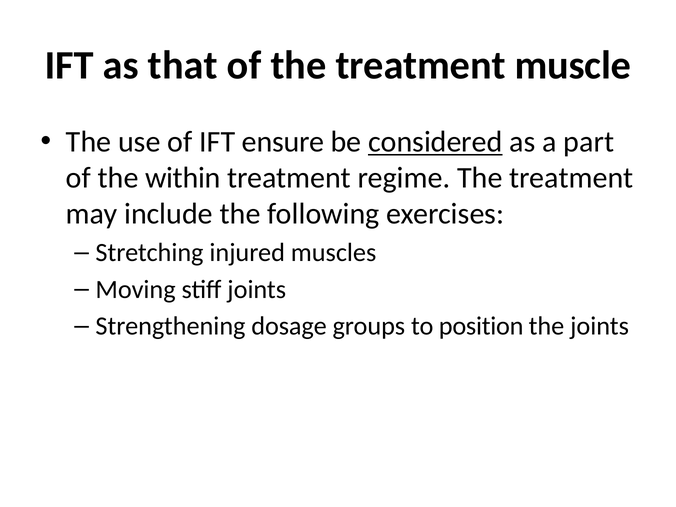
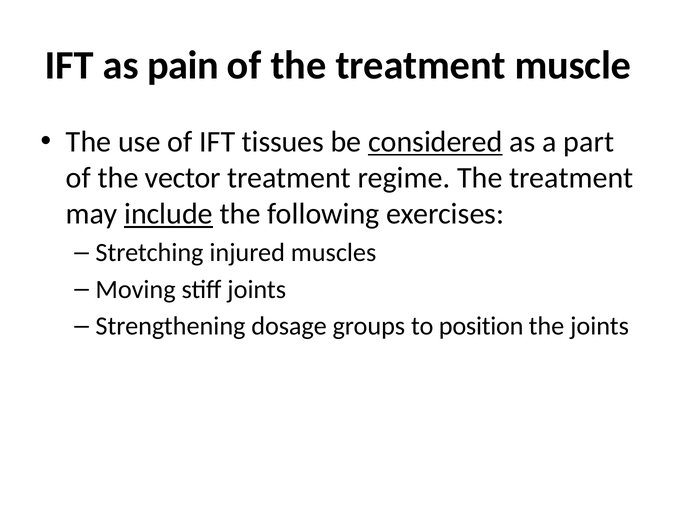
that: that -> pain (183, 65)
ensure: ensure -> tissues (283, 142)
within: within -> vector (183, 178)
include underline: none -> present (169, 214)
